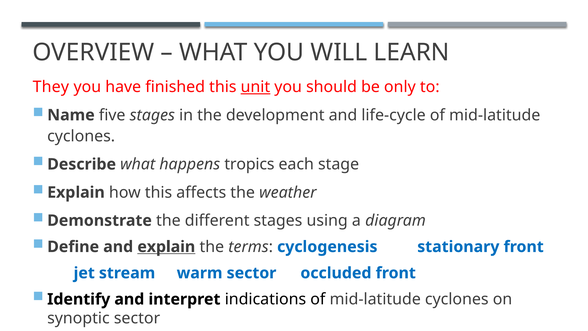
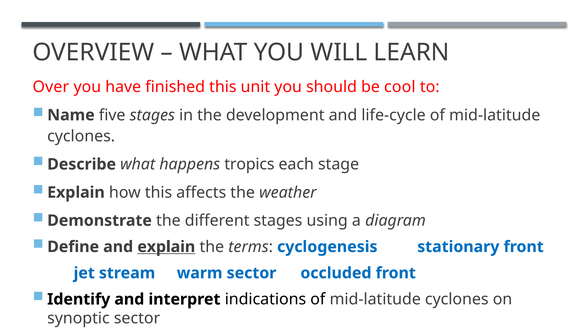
They: They -> Over (51, 87)
unit underline: present -> none (255, 87)
only: only -> cool (400, 87)
